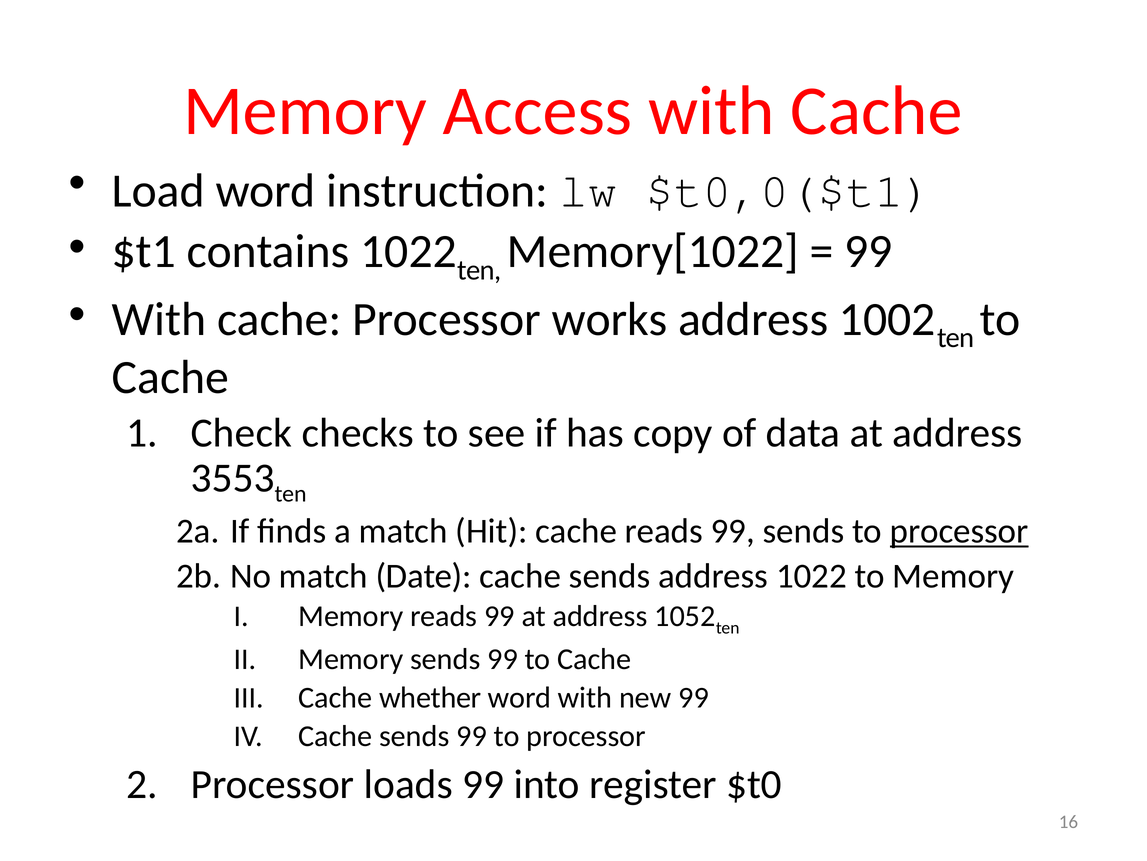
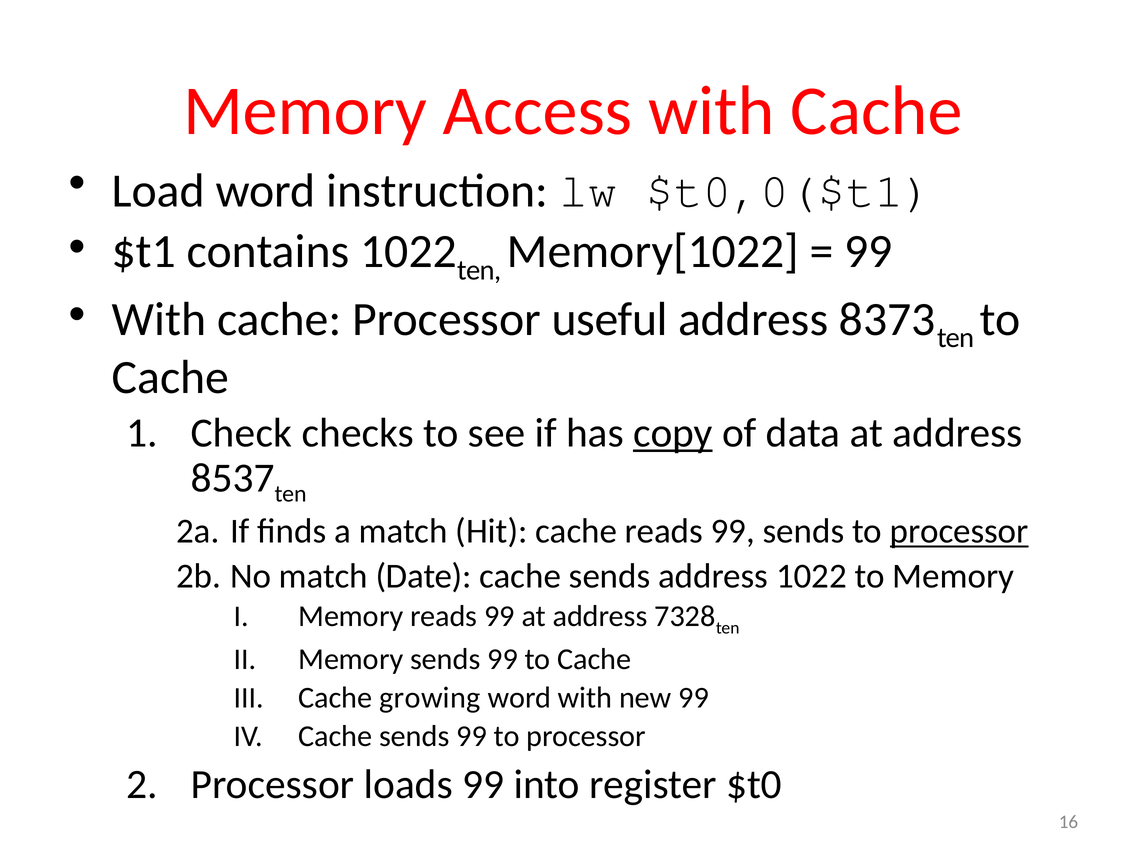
works: works -> useful (610, 319)
1002: 1002 -> 8373 (887, 319)
copy underline: none -> present (673, 433)
3553: 3553 -> 8537 (233, 477)
1052: 1052 -> 7328 (685, 616)
whether: whether -> growing (430, 697)
